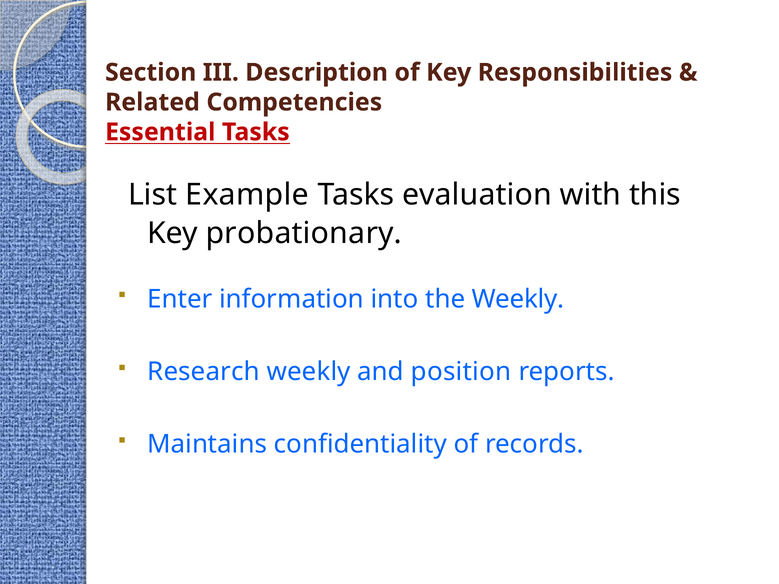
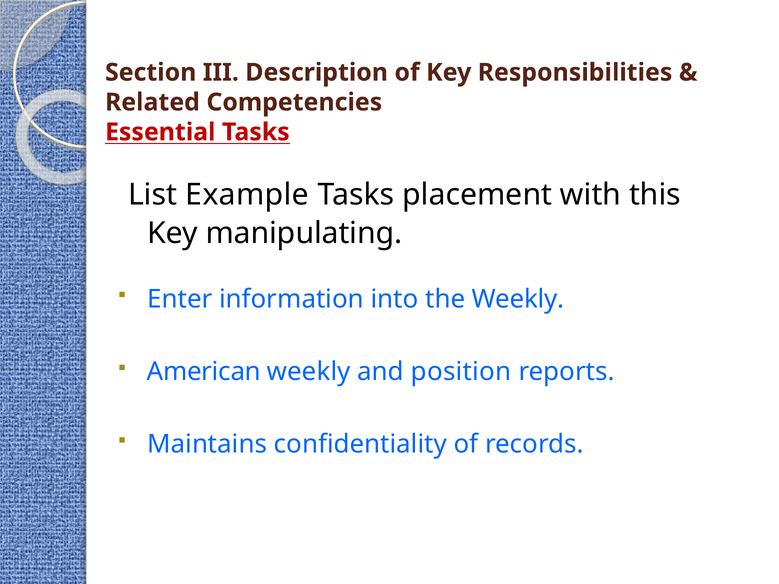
evaluation: evaluation -> placement (477, 195)
probationary: probationary -> manipulating (304, 233)
Research: Research -> American (204, 372)
